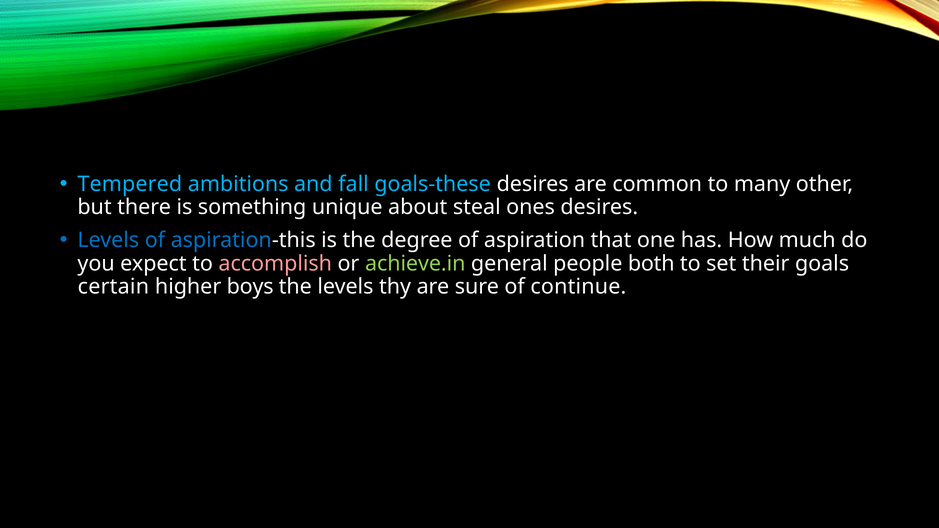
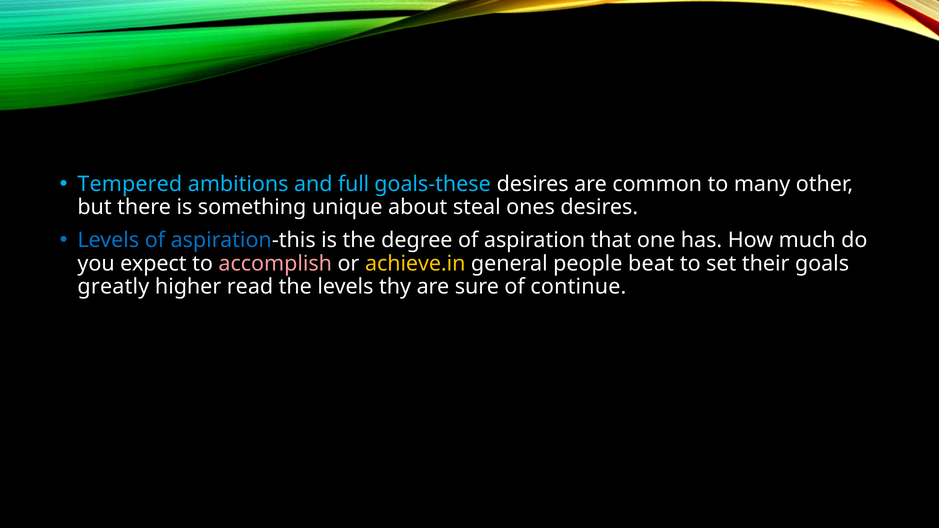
fall: fall -> full (354, 184)
achieve.in colour: light green -> yellow (415, 264)
both: both -> beat (651, 264)
certain: certain -> greatly (113, 287)
boys: boys -> read (250, 287)
